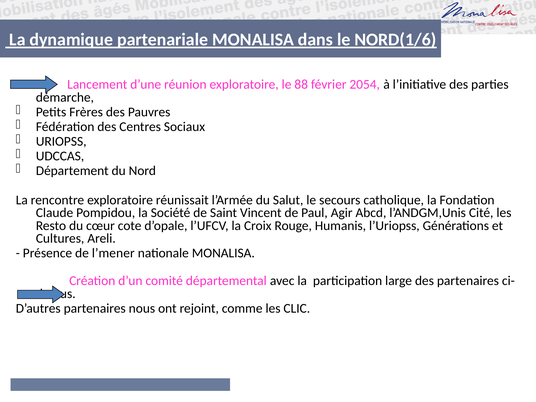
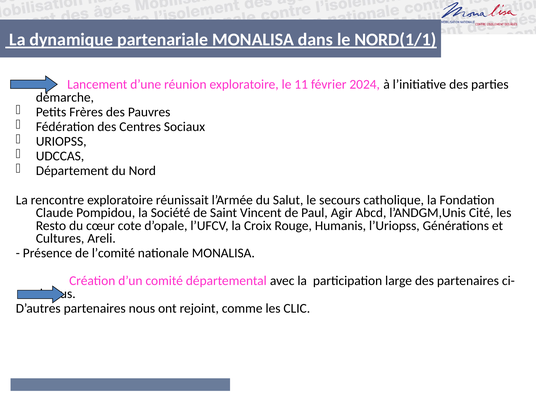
NORD(1/6: NORD(1/6 -> NORD(1/1 (395, 40)
88: 88 -> 11 (301, 84)
2054: 2054 -> 2024 (365, 84)
l’mener: l’mener -> l’comité (113, 253)
